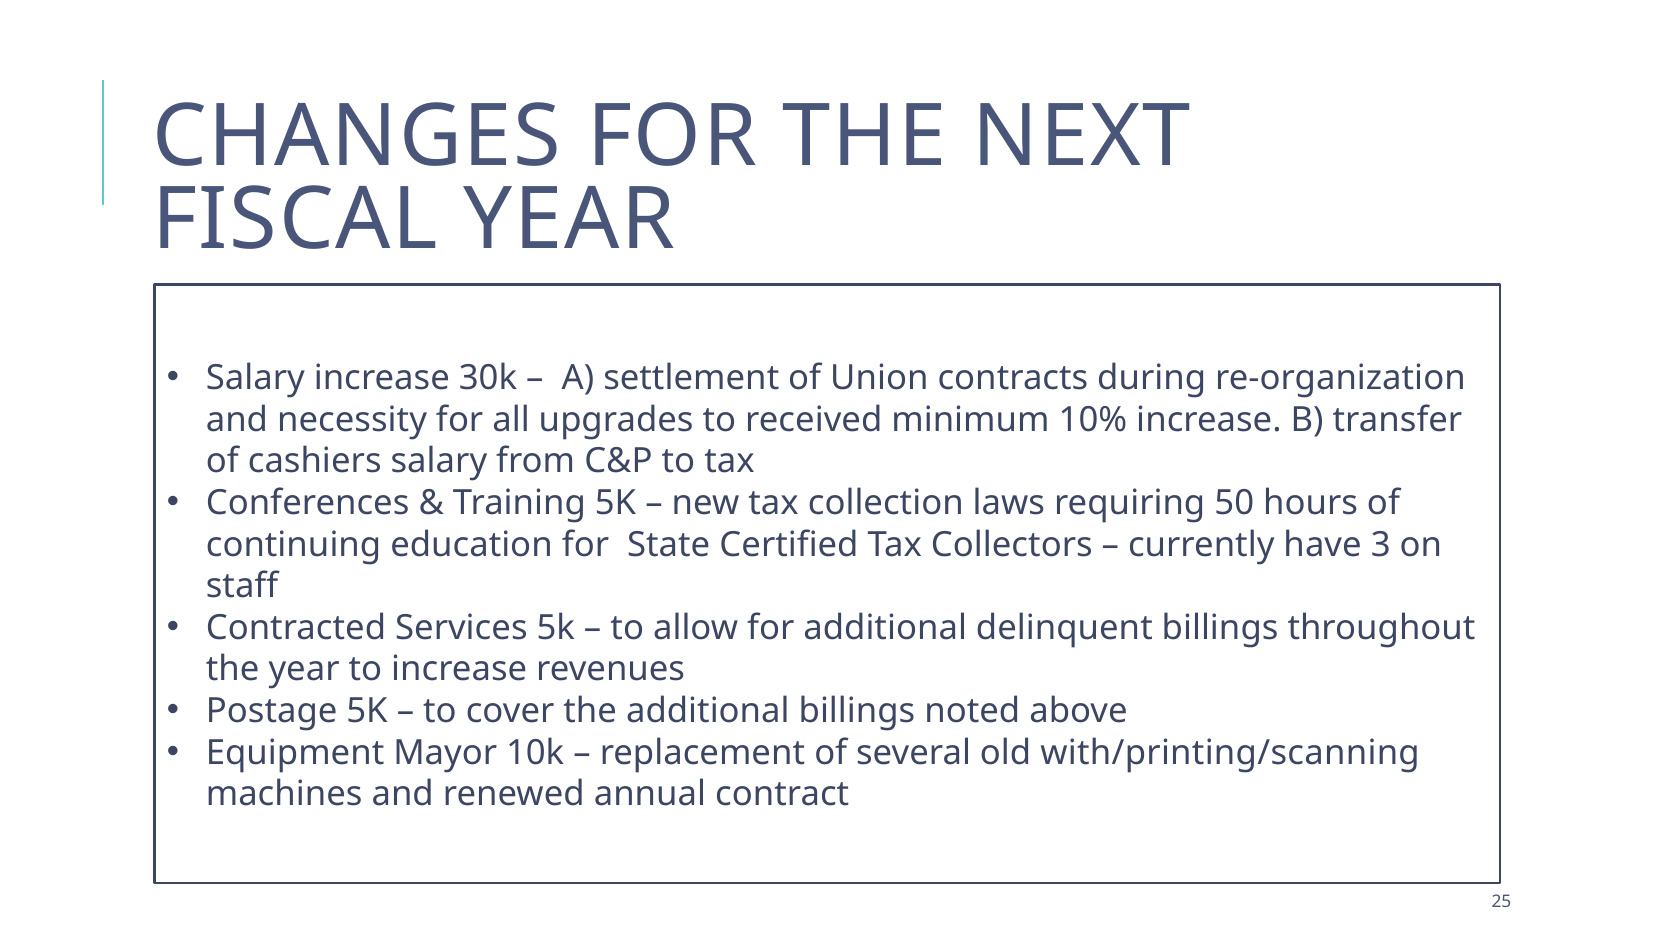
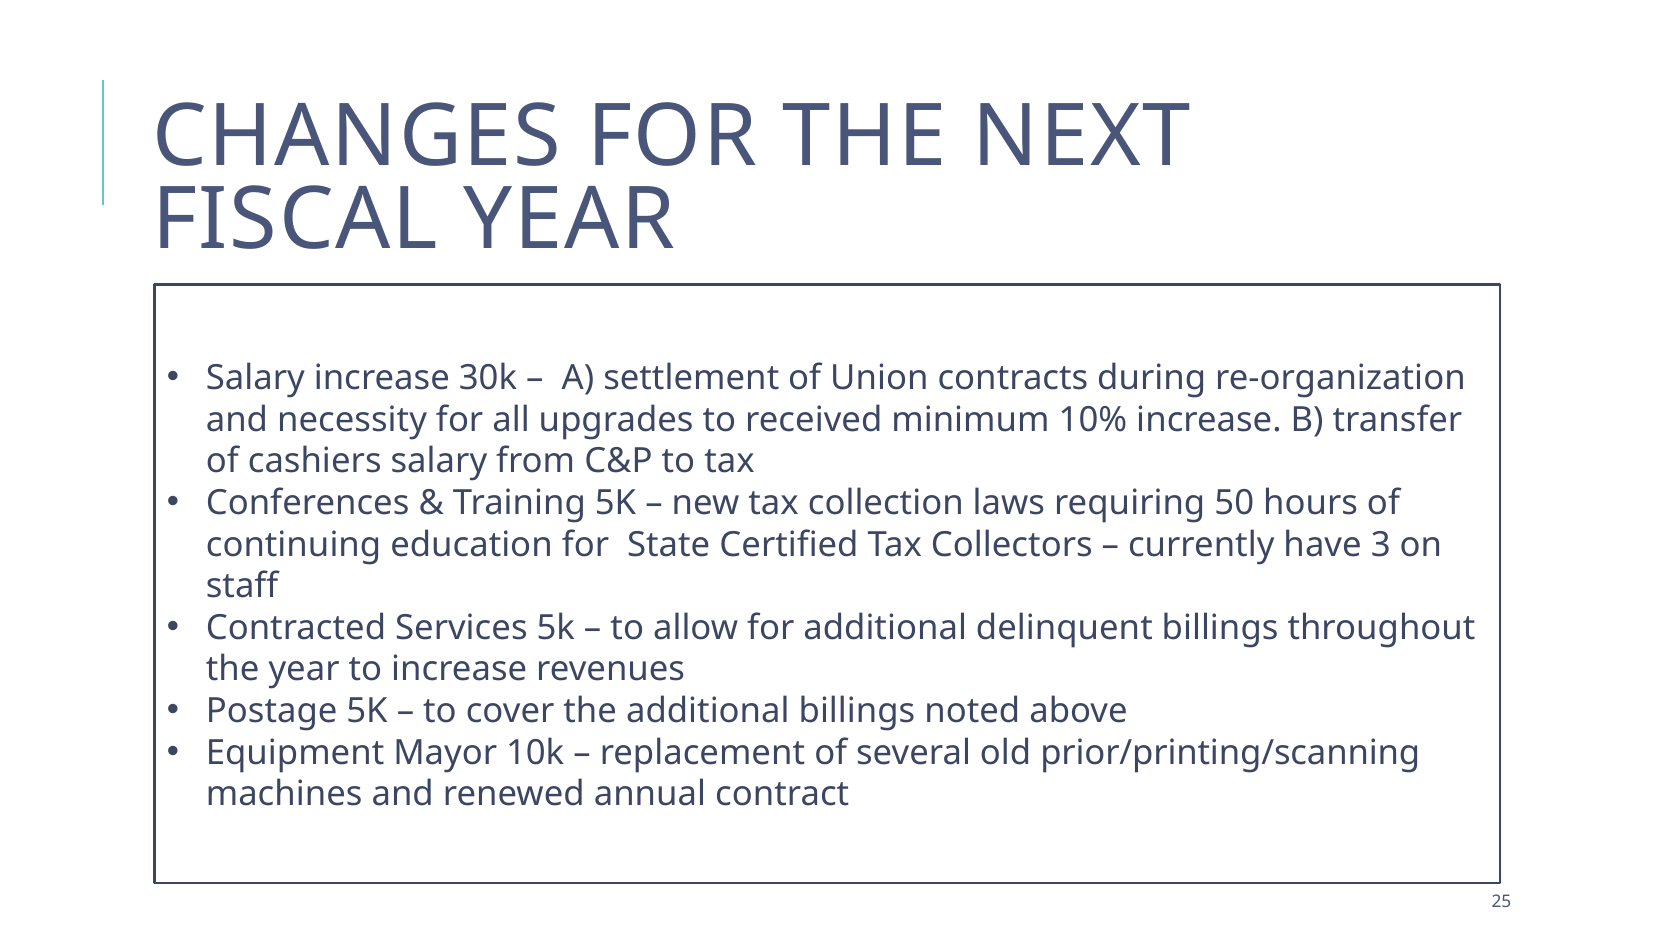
with/printing/scanning: with/printing/scanning -> prior/printing/scanning (1230, 753)
